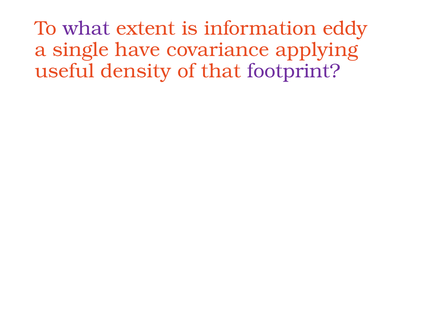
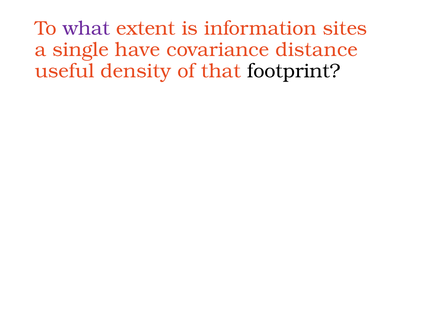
eddy: eddy -> sites (345, 28)
applying: applying -> distance (317, 50)
footprint colour: purple -> black (294, 71)
